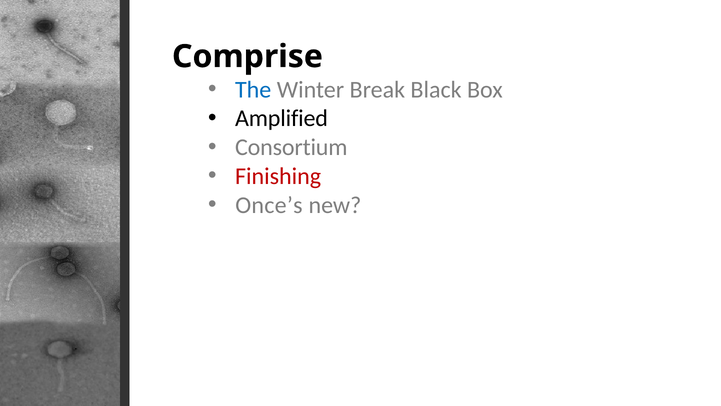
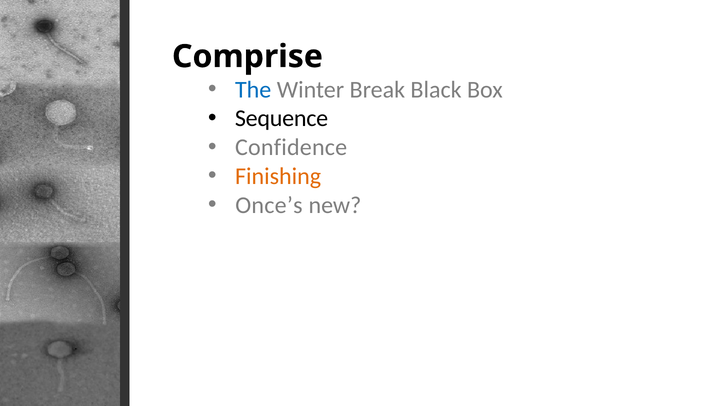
Amplified: Amplified -> Sequence (282, 118)
Consortium: Consortium -> Confidence (291, 147)
Finishing colour: red -> orange (278, 176)
